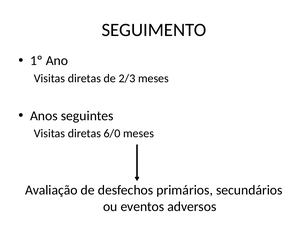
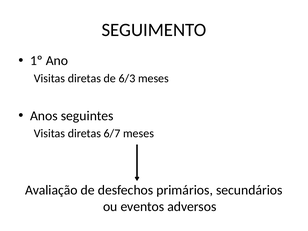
2/3: 2/3 -> 6/3 (127, 78)
6/0: 6/0 -> 6/7 (112, 134)
